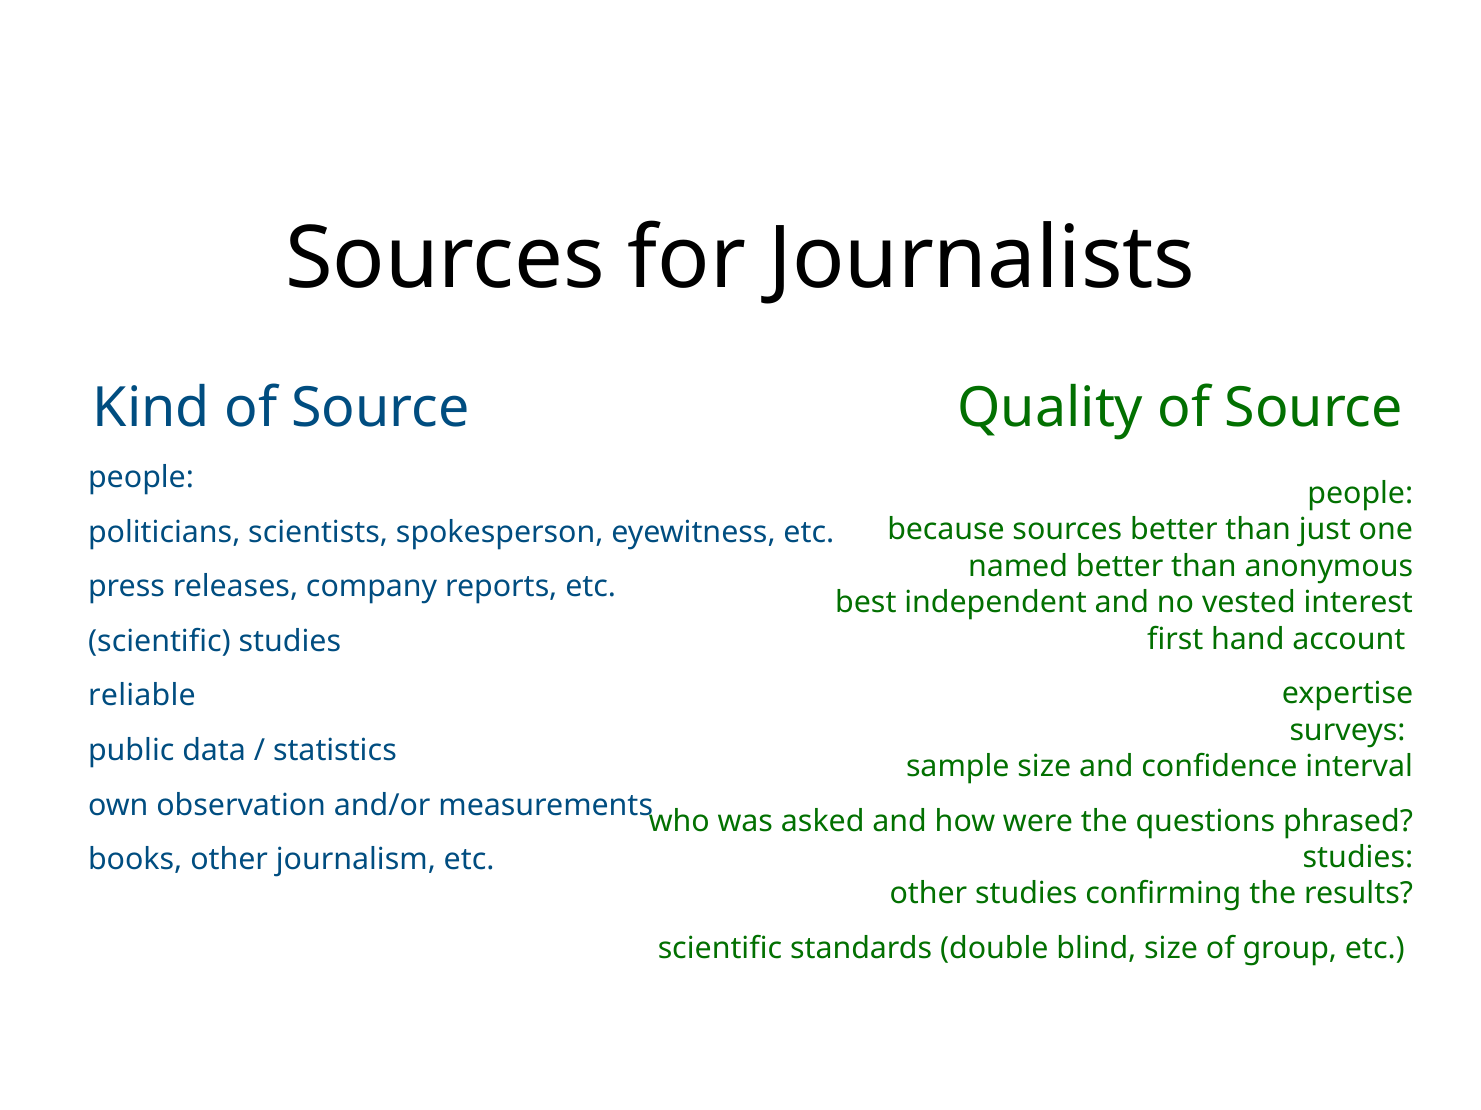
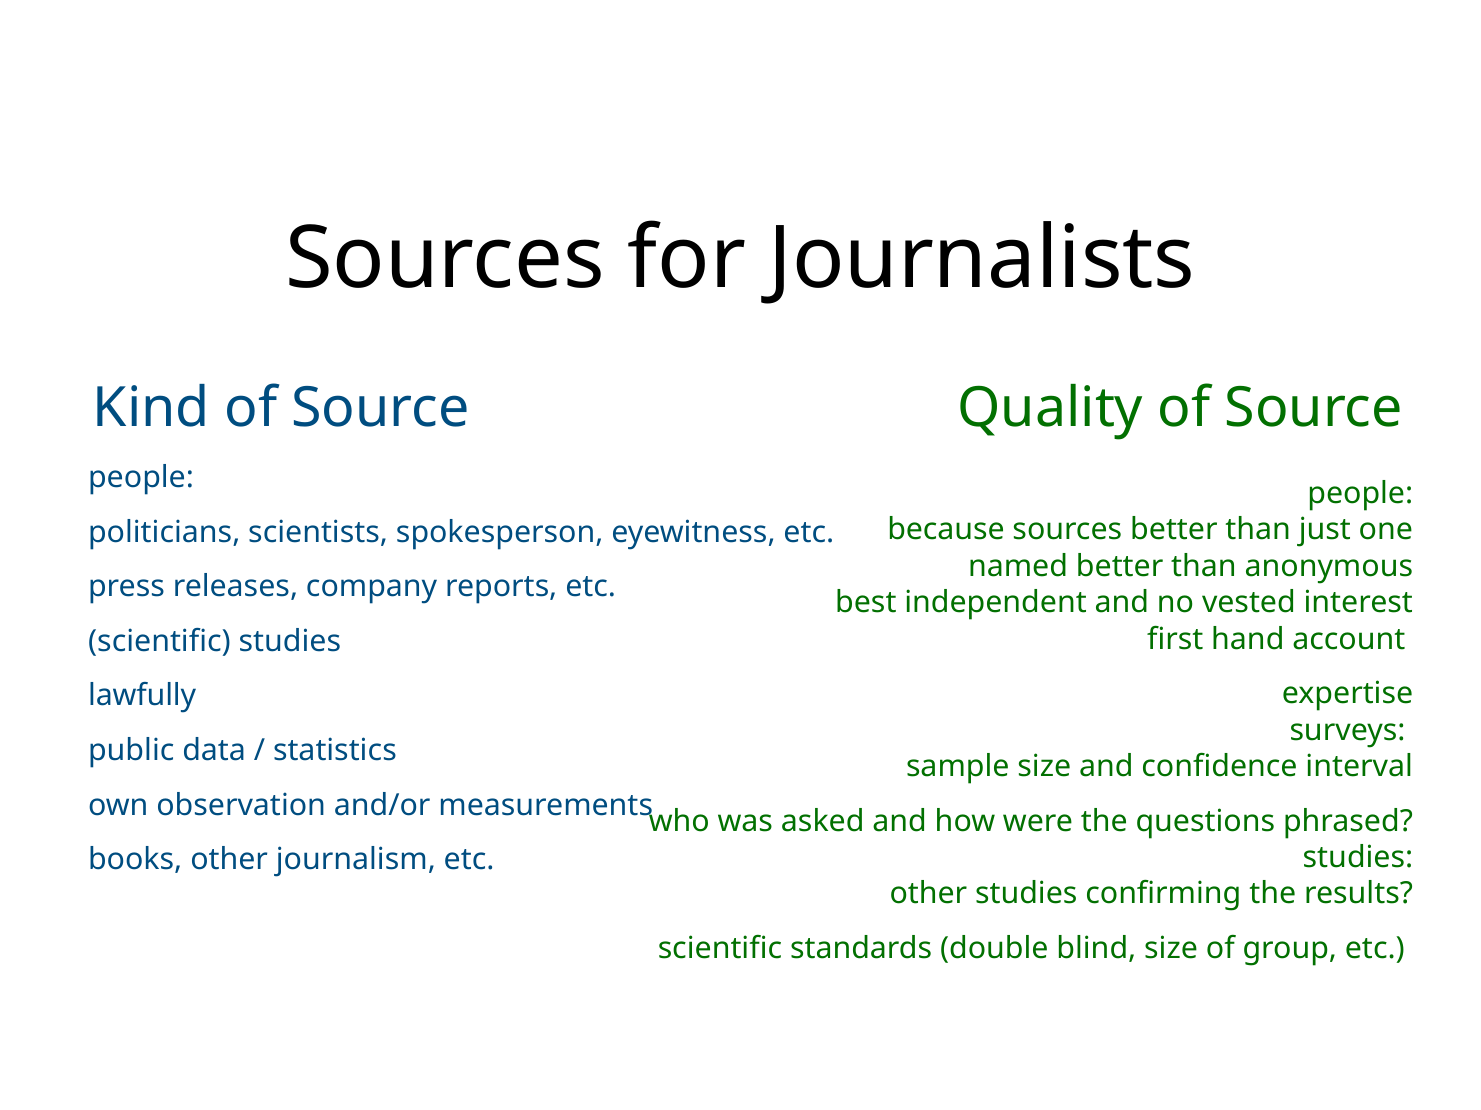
reliable: reliable -> lawfully (142, 696)
